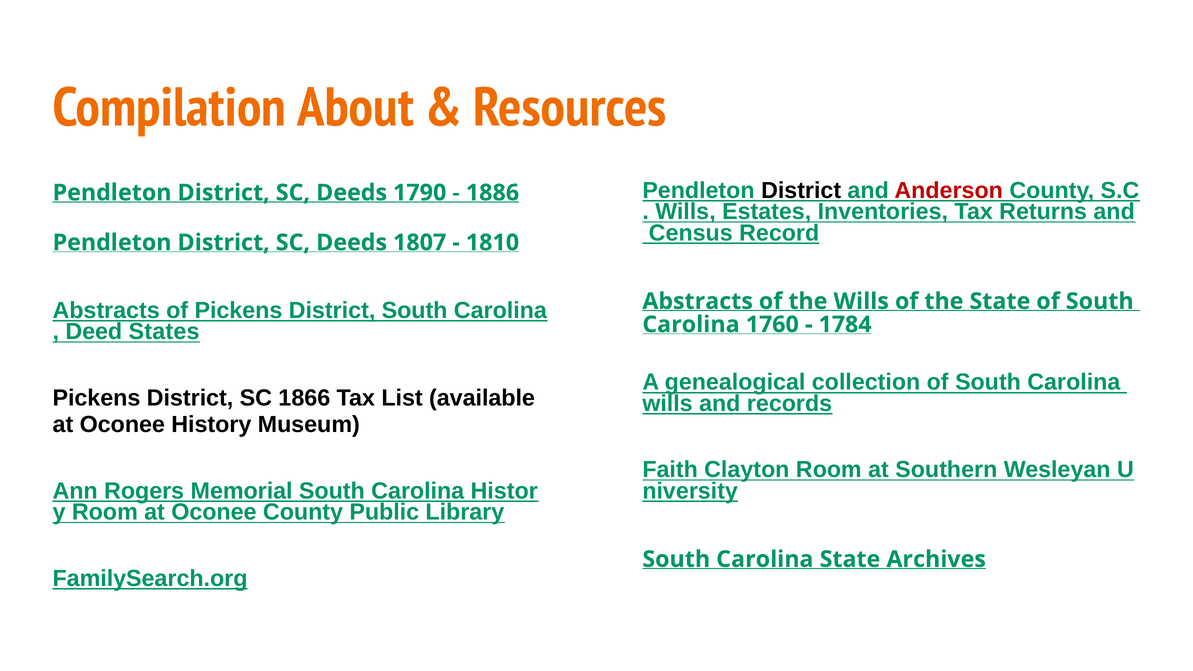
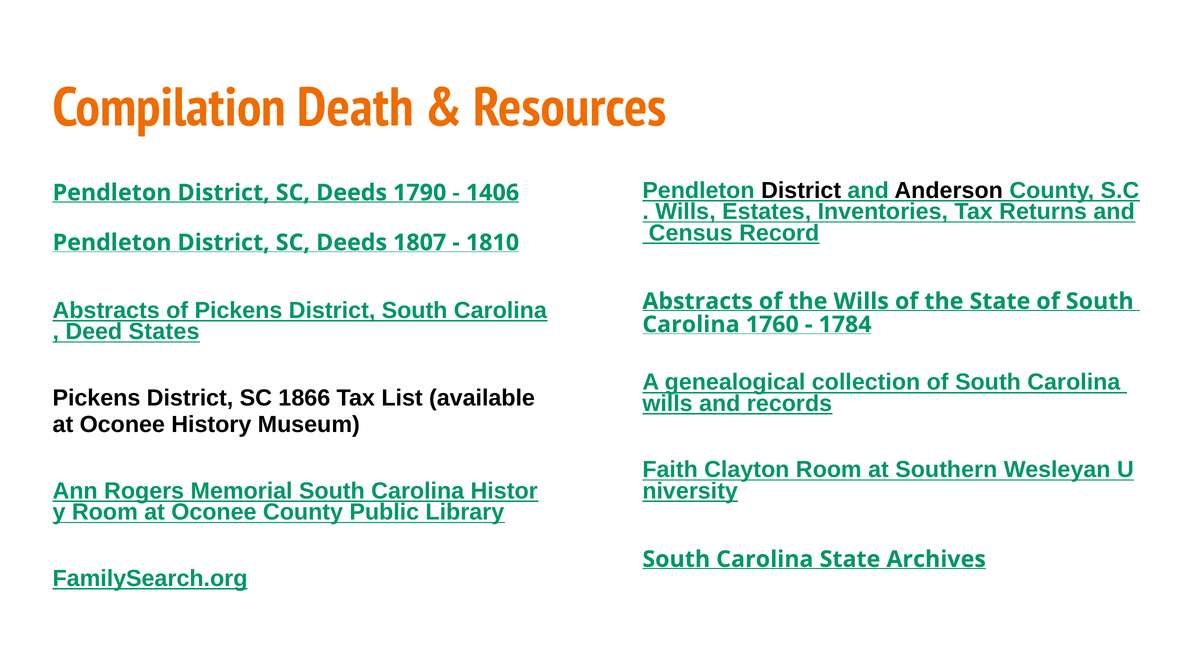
About: About -> Death (355, 108)
Anderson colour: red -> black (949, 191)
1886: 1886 -> 1406 (492, 193)
